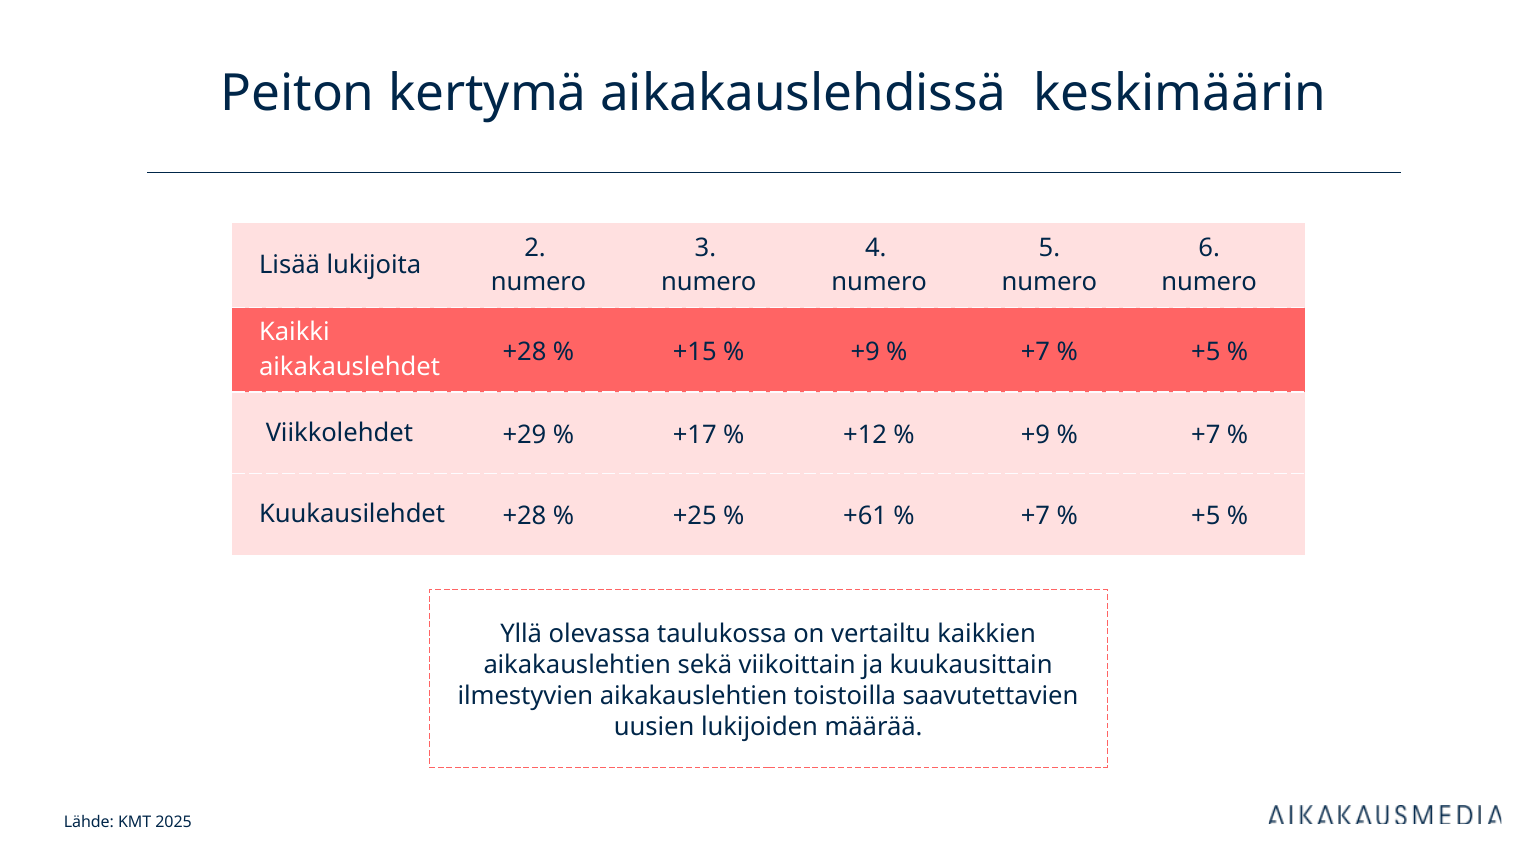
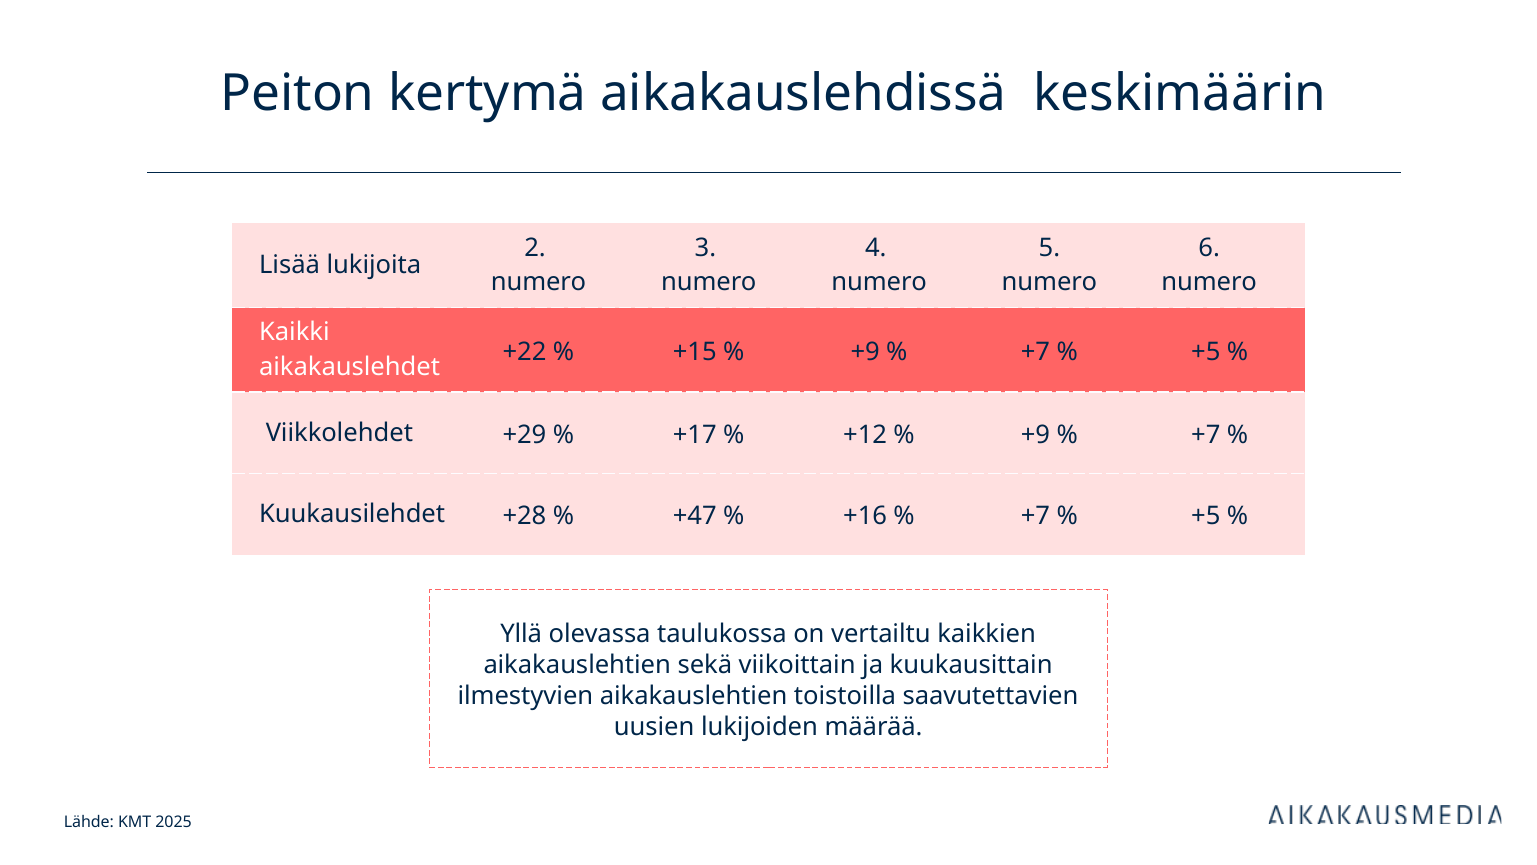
+28: +28 -> +22 (524, 352)
+25: +25 -> +47 (695, 516)
+61: +61 -> +16 (865, 516)
